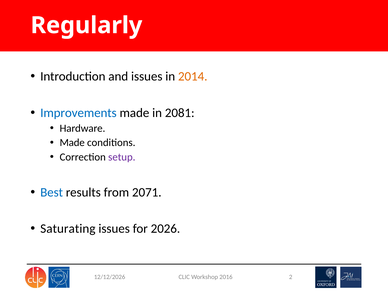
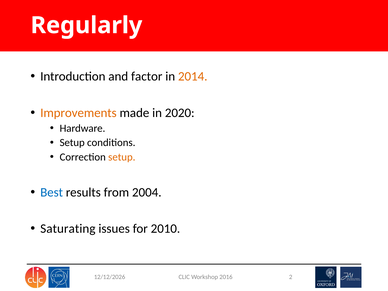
and issues: issues -> factor (147, 76)
Improvements colour: blue -> orange (78, 113)
2081: 2081 -> 2020 (180, 113)
Made: Made -> Setup (72, 143)
setup colour: purple -> orange (122, 157)
2071: 2071 -> 2004 (147, 192)
2026: 2026 -> 2010 (165, 229)
